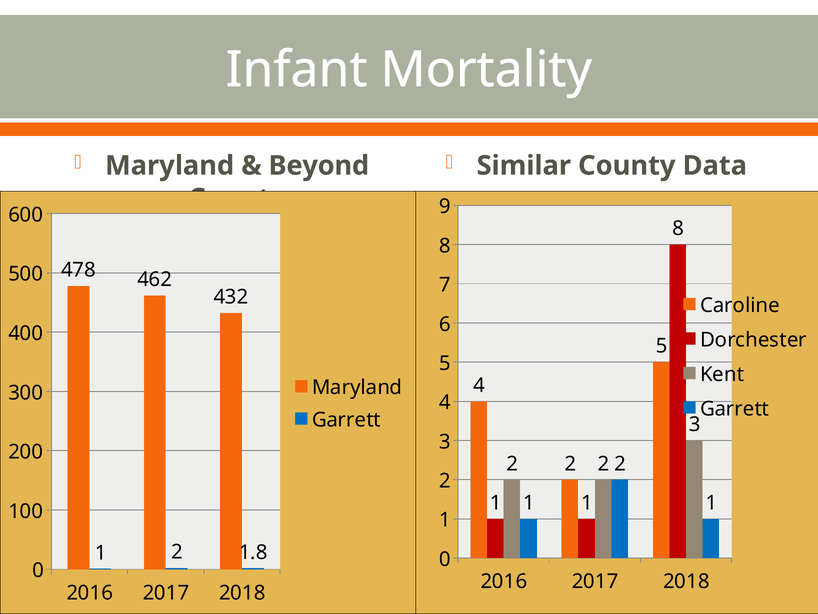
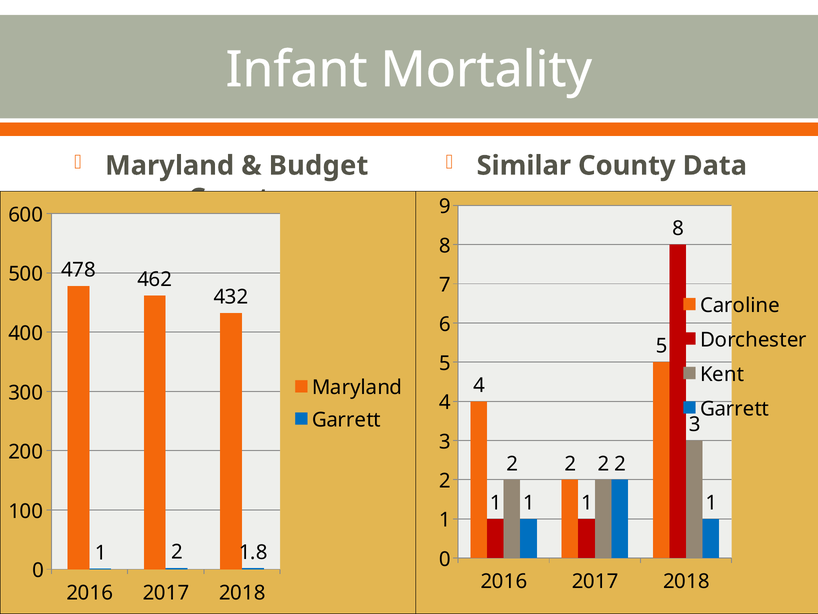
Beyond: Beyond -> Budget (319, 166)
